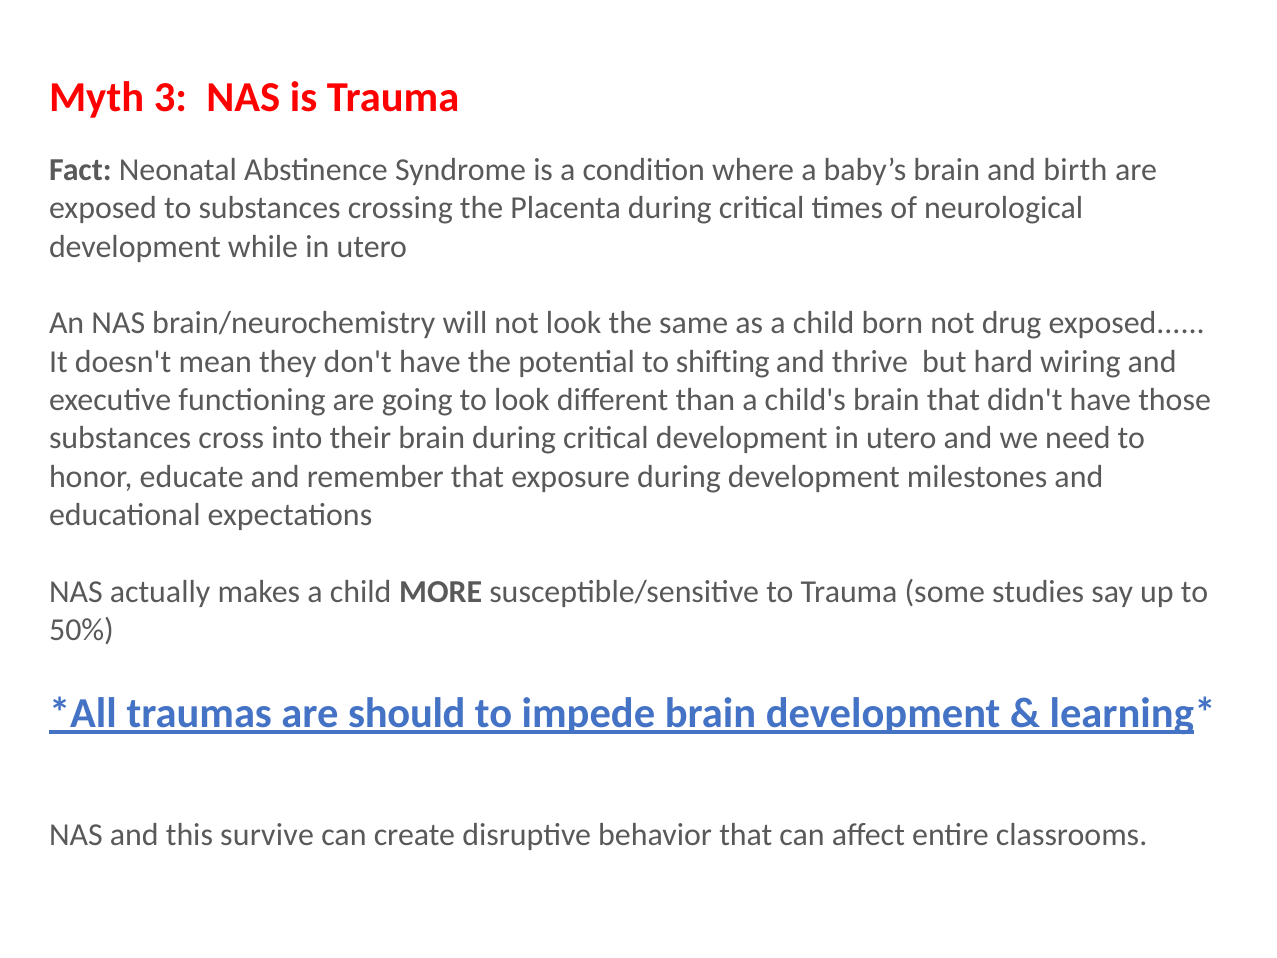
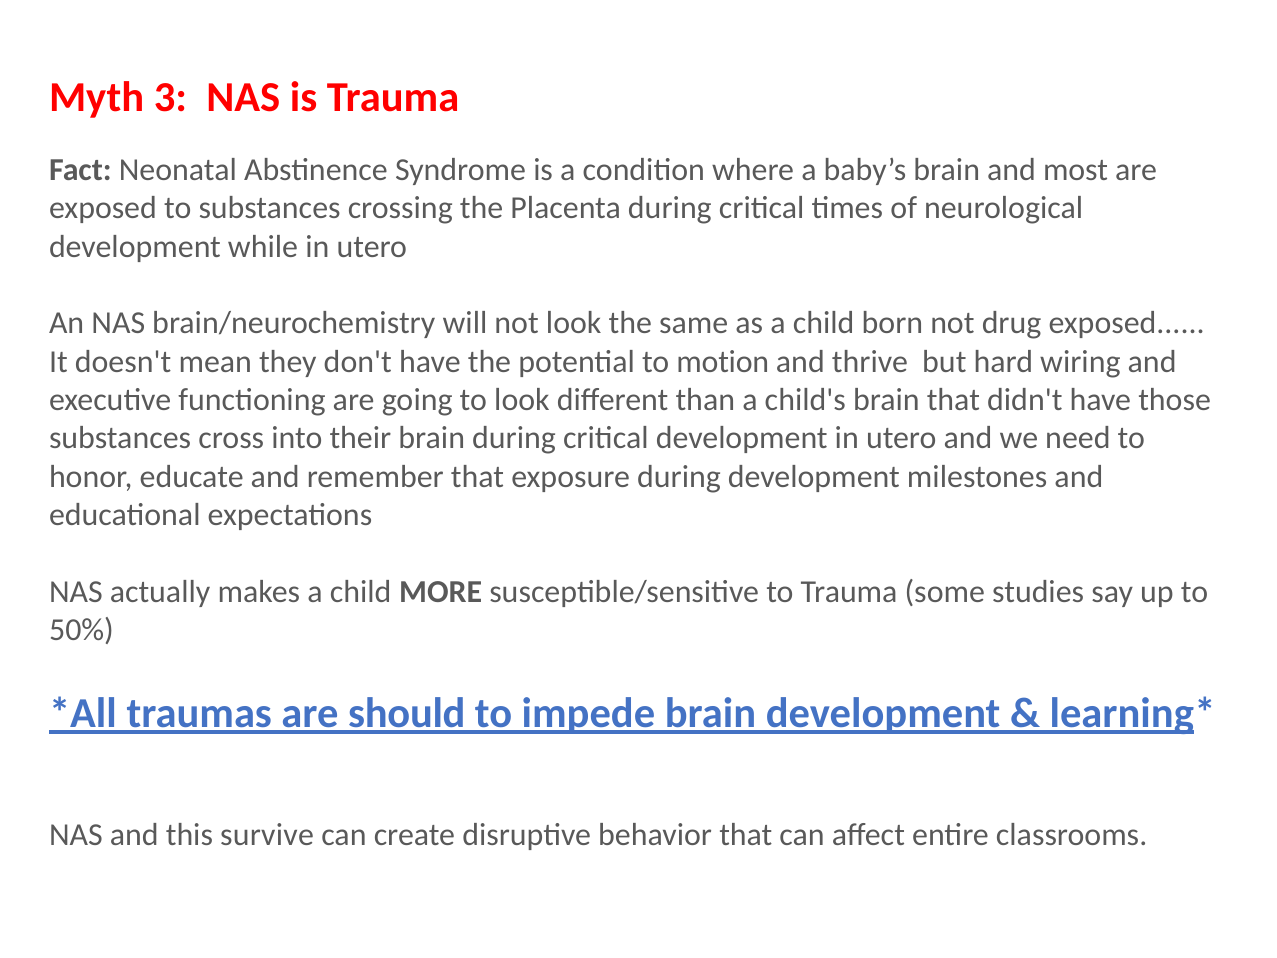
birth: birth -> most (1076, 170)
shifting: shifting -> motion (723, 362)
